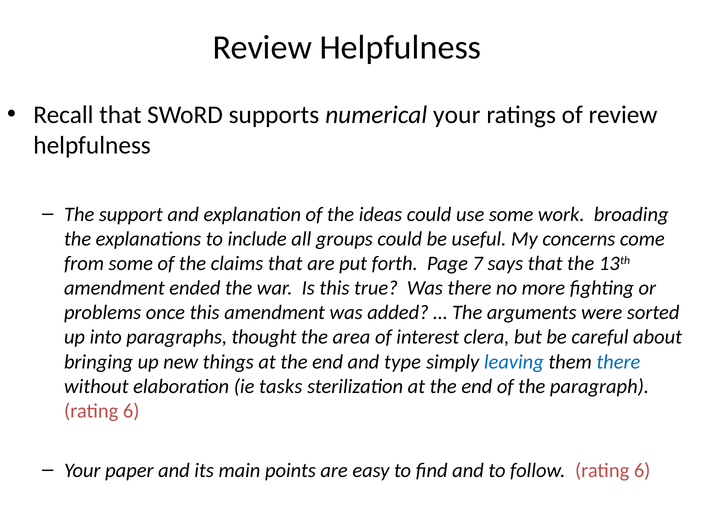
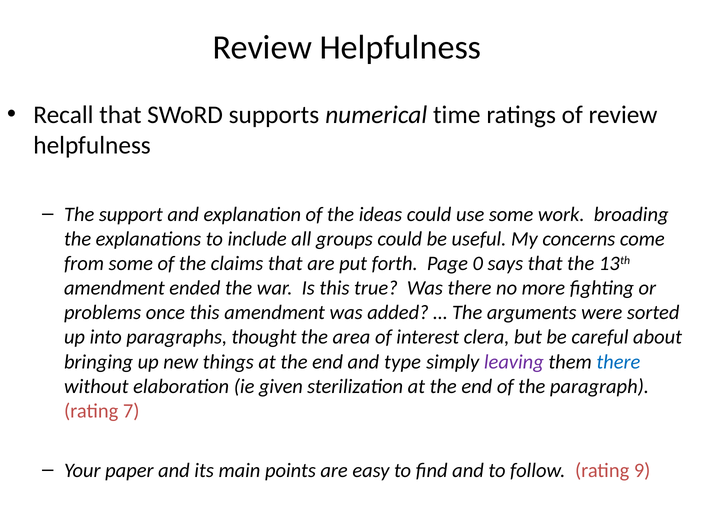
numerical your: your -> time (457, 115)
7: 7 -> 0 (478, 263)
leaving colour: blue -> purple (514, 361)
tasks: tasks -> given (281, 386)
6: 6 -> 7 (131, 411)
follow rating 6: 6 -> 9 (642, 470)
